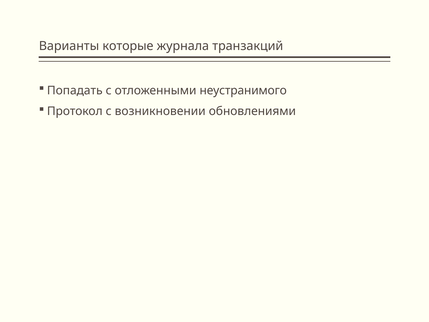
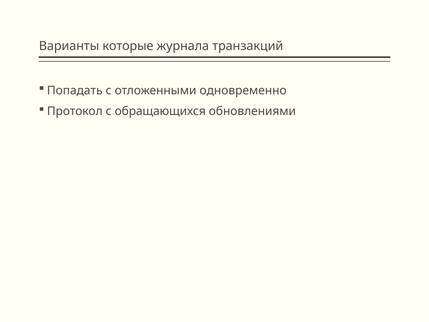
неустранимого: неустранимого -> одновременно (243, 90)
возникновении: возникновении -> обращающихся (160, 111)
